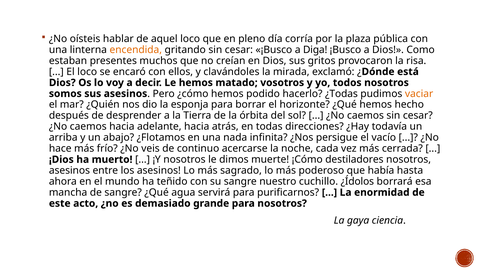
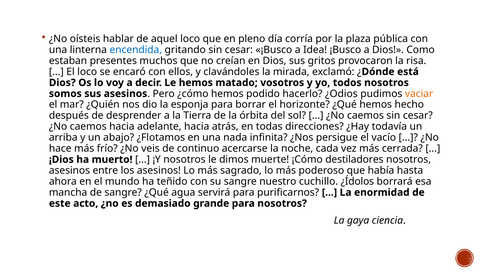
encendida colour: orange -> blue (136, 50)
Diga: Diga -> Idea (315, 50)
¿Todas: ¿Todas -> ¿Odios (341, 94)
